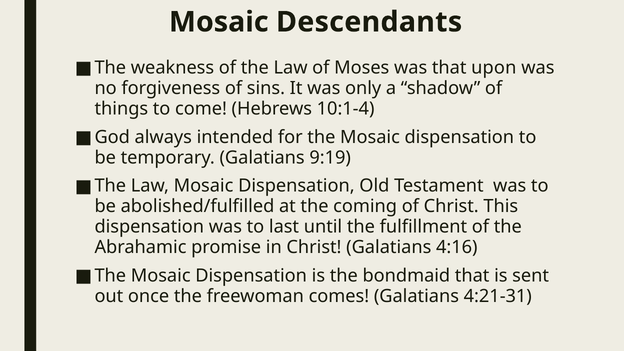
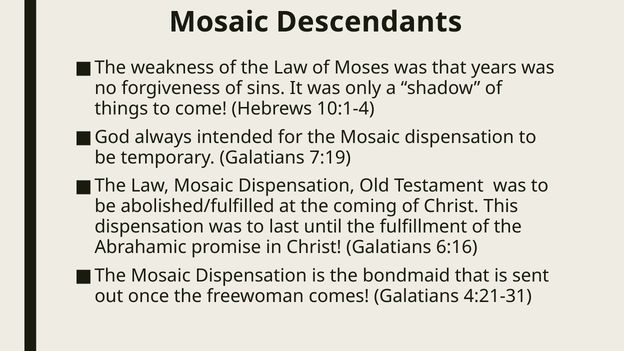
upon: upon -> years (494, 68)
9:19: 9:19 -> 7:19 (330, 157)
4:16: 4:16 -> 6:16 (457, 247)
